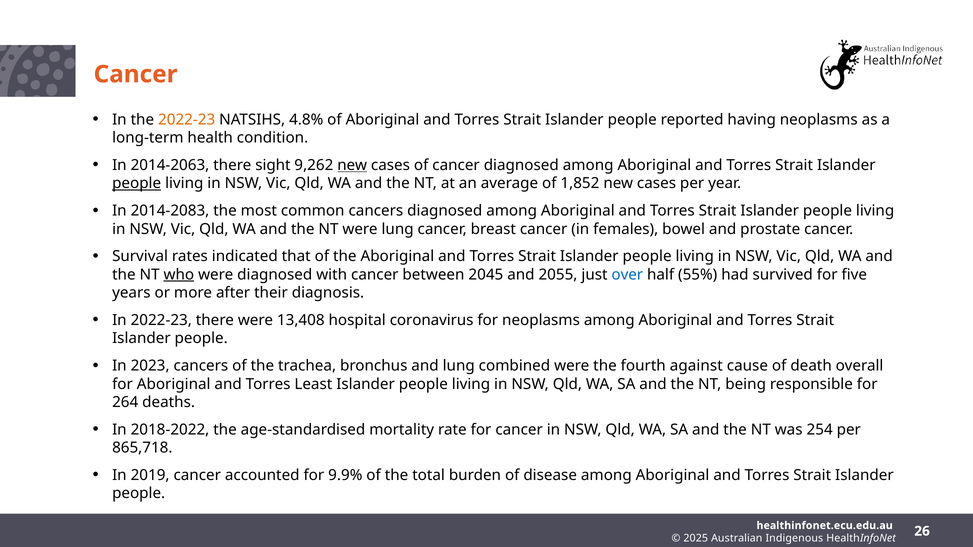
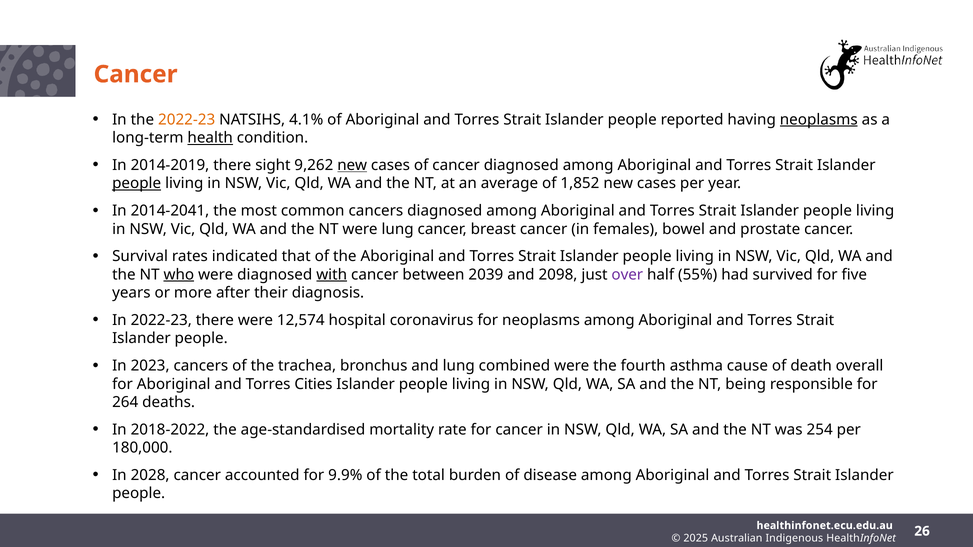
4.8%: 4.8% -> 4.1% (306, 120)
neoplasms underline: none -> present (819, 120)
health underline: none -> present (210, 138)
2014-2063: 2014-2063 -> 2014-2019 (170, 165)
2014-2083: 2014-2083 -> 2014-2041 (170, 211)
with underline: none -> present (332, 275)
2045: 2045 -> 2039 (486, 275)
2055: 2055 -> 2098 (558, 275)
over colour: blue -> purple (627, 275)
13,408: 13,408 -> 12,574 (301, 320)
against: against -> asthma (696, 366)
Least: Least -> Cities (313, 384)
865,718: 865,718 -> 180,000 (142, 448)
2019: 2019 -> 2028 (150, 475)
